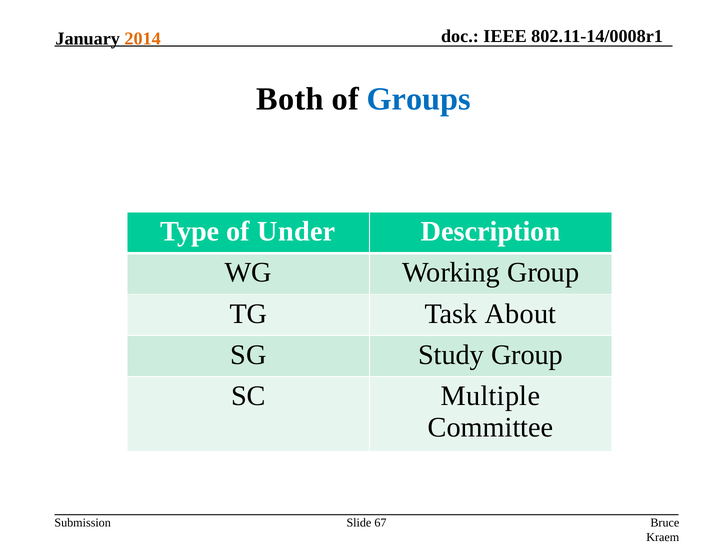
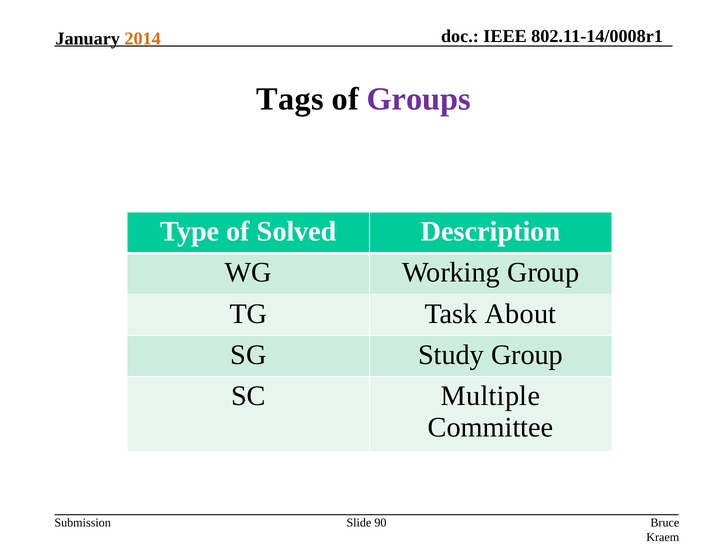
Both: Both -> Tags (290, 99)
Groups colour: blue -> purple (419, 99)
Under: Under -> Solved (297, 232)
67: 67 -> 90 (380, 523)
